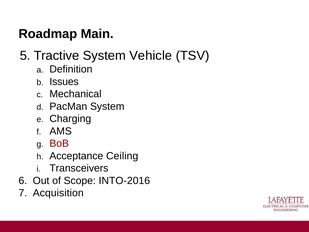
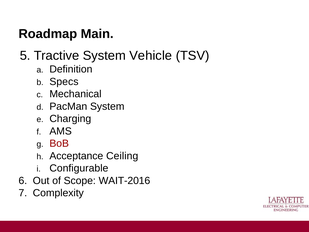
Issues: Issues -> Specs (64, 82)
Transceivers: Transceivers -> Configurable (79, 168)
INTO-2016: INTO-2016 -> WAIT-2016 (124, 180)
Acquisition: Acquisition -> Complexity (58, 193)
